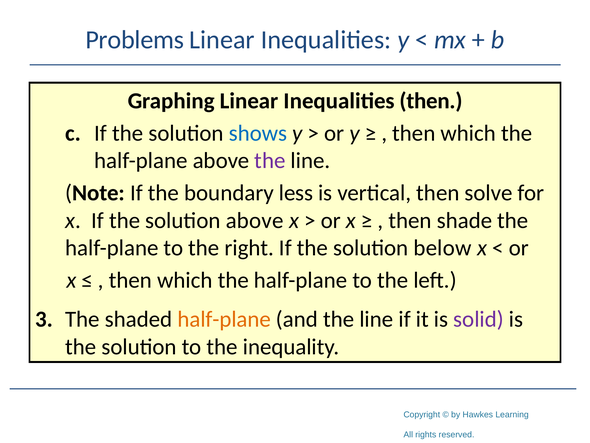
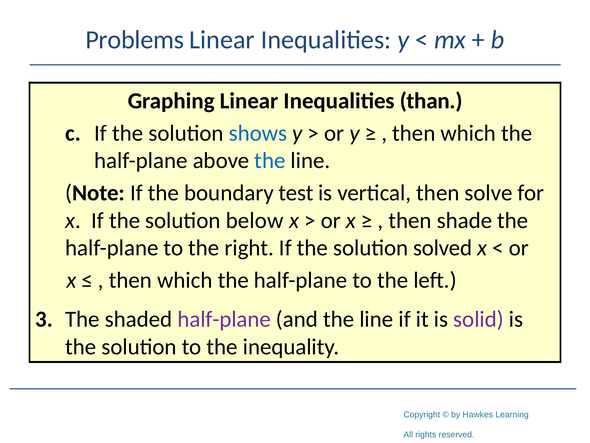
Inequalities then: then -> than (431, 101)
the colour: purple -> blue (270, 161)
less: less -> test (296, 193)
solution above: above -> below (255, 220)
below: below -> solved (443, 248)
half-plane colour: orange -> purple (224, 319)
